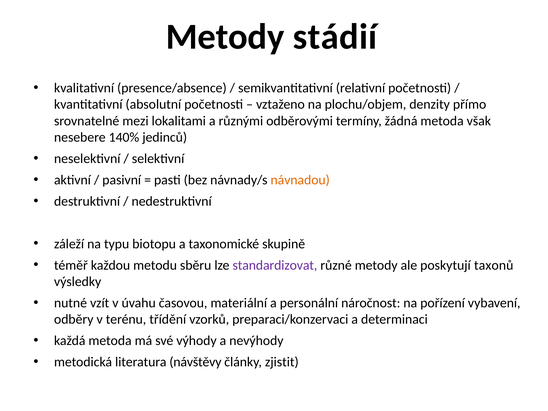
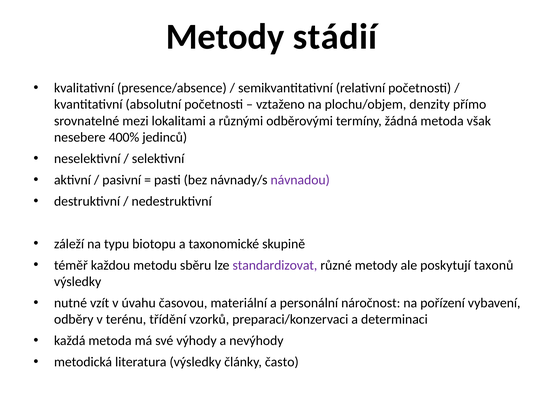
140%: 140% -> 400% (124, 137)
návnadou colour: orange -> purple (300, 180)
literatura návštěvy: návštěvy -> výsledky (195, 362)
zjistit: zjistit -> často (282, 362)
